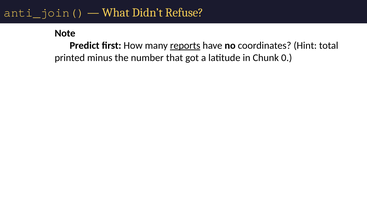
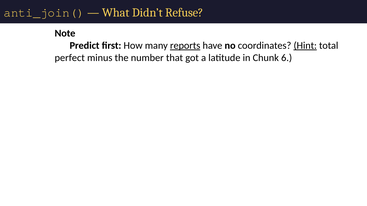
Hint underline: none -> present (305, 46)
printed: printed -> perfect (70, 58)
0: 0 -> 6 (287, 58)
